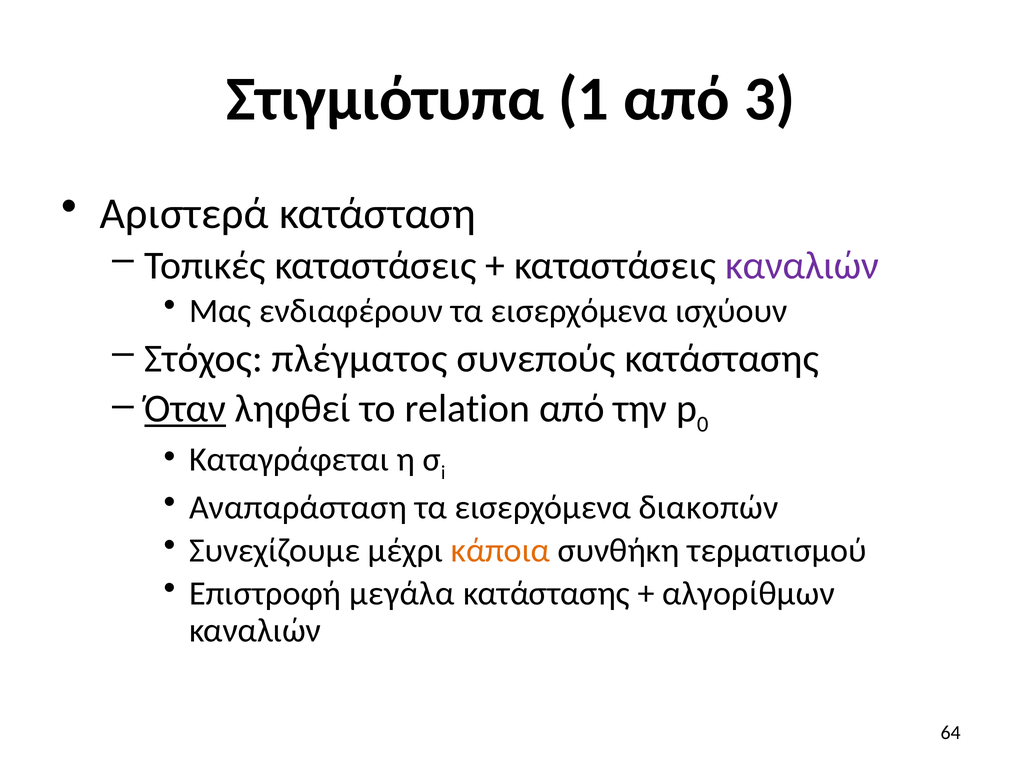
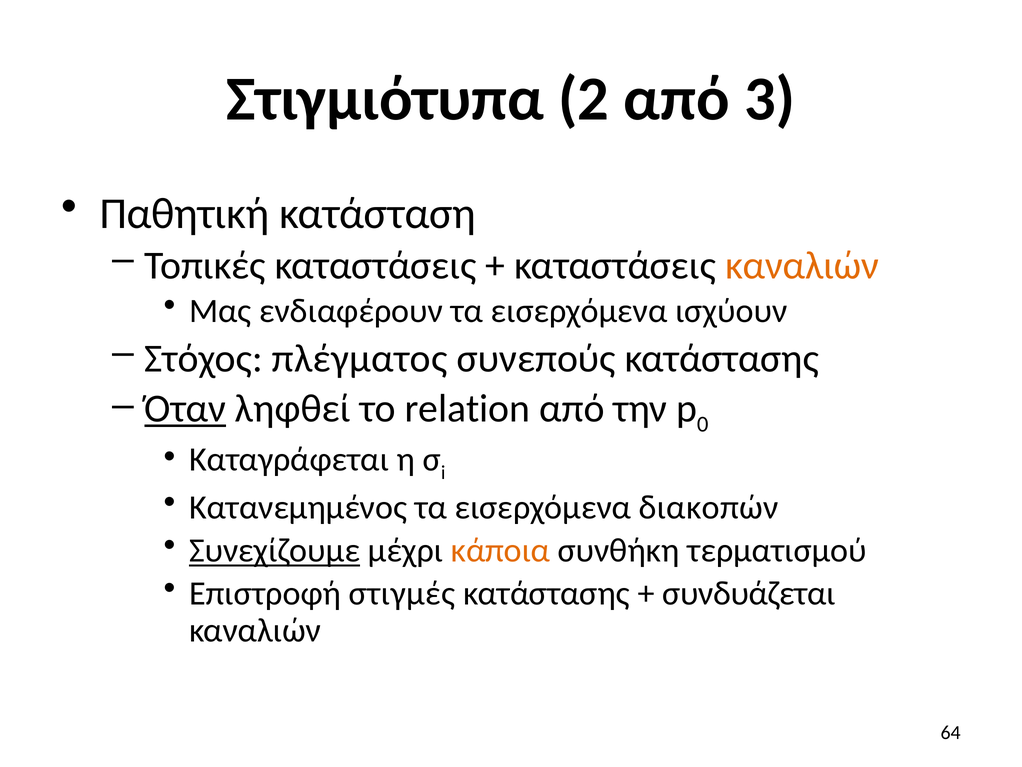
1: 1 -> 2 (584, 99)
Αριστερά: Αριστερά -> Παθητική (185, 213)
καναλιών colour: purple -> orange (802, 265)
Αναπαράσταση: Αναπαράσταση -> Κατανεμημένος (298, 507)
Συνεχίζουμε underline: none -> present (275, 550)
μεγάλα: μεγάλα -> στιγμές (402, 593)
αλγορίθμων: αλγορίθμων -> συνδυάζεται (749, 593)
